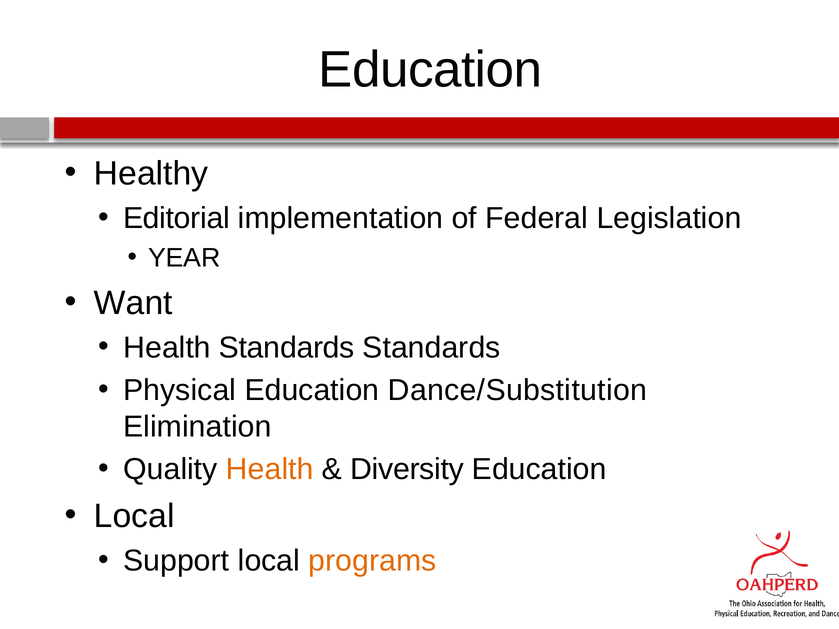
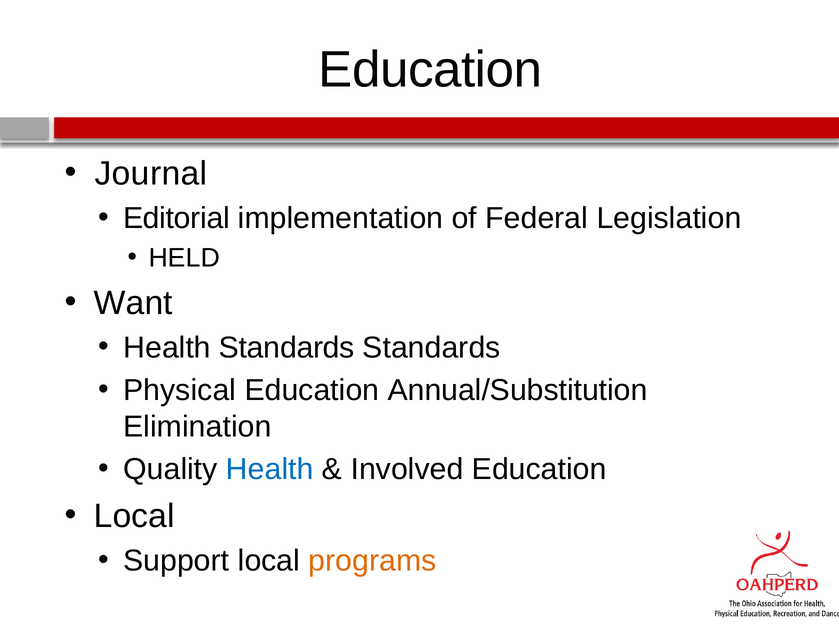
Healthy: Healthy -> Journal (151, 174)
YEAR: YEAR -> HELD (184, 258)
Dance/Substitution: Dance/Substitution -> Annual/Substitution (518, 390)
Health colour: orange -> blue (270, 470)
Diversity: Diversity -> Involved (407, 470)
